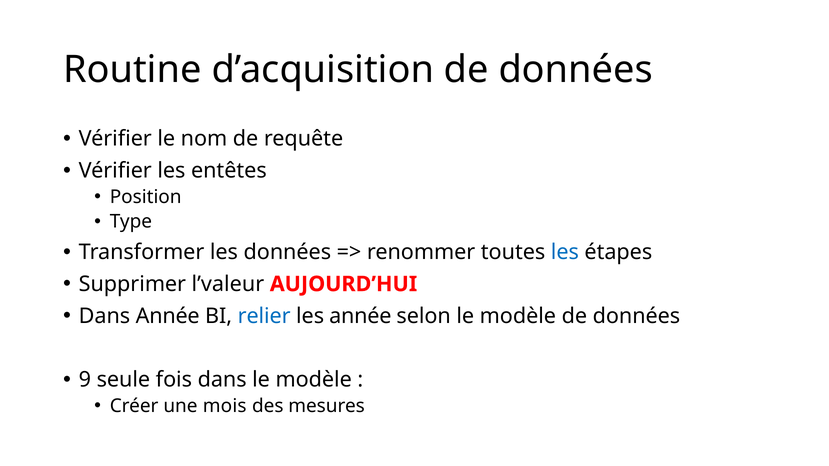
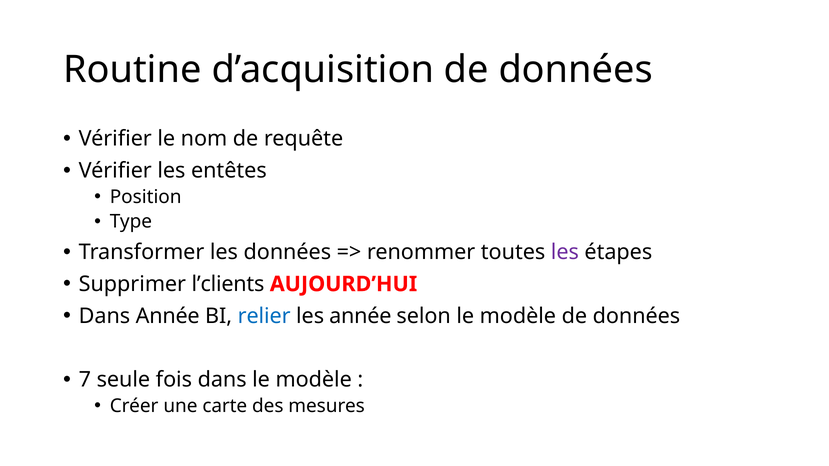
les colour: blue -> purple (565, 252)
l’valeur: l’valeur -> l’clients (228, 284)
9: 9 -> 7 (85, 380)
mois: mois -> carte (225, 406)
